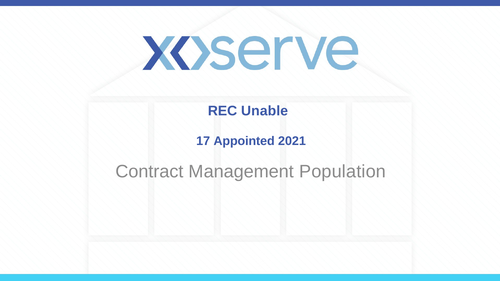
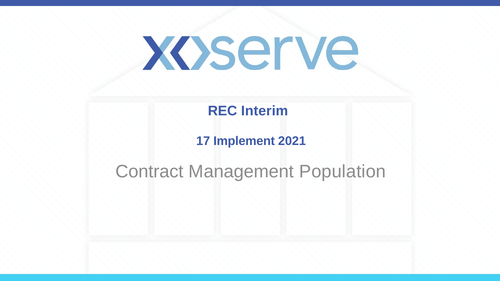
Unable: Unable -> Interim (265, 111)
Appointed: Appointed -> Implement (244, 141)
